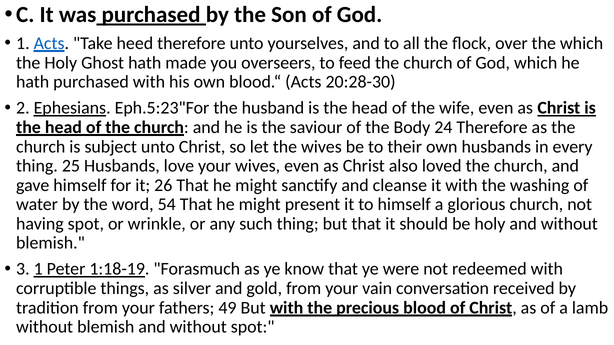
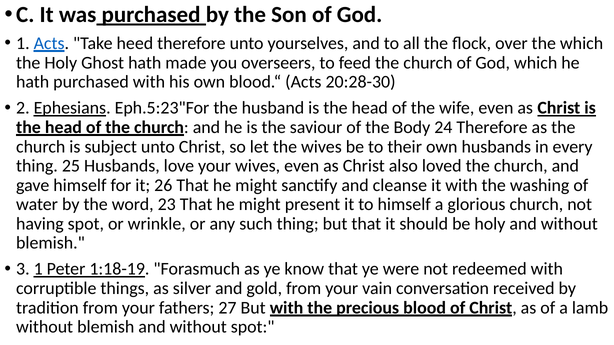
54: 54 -> 23 (167, 205)
49: 49 -> 27 (227, 308)
